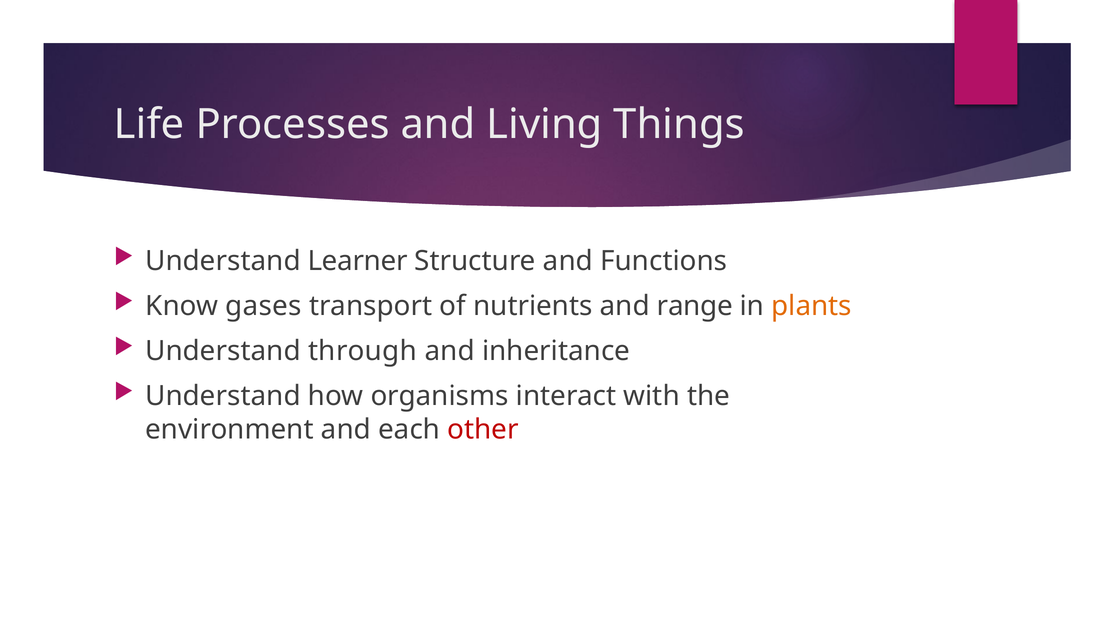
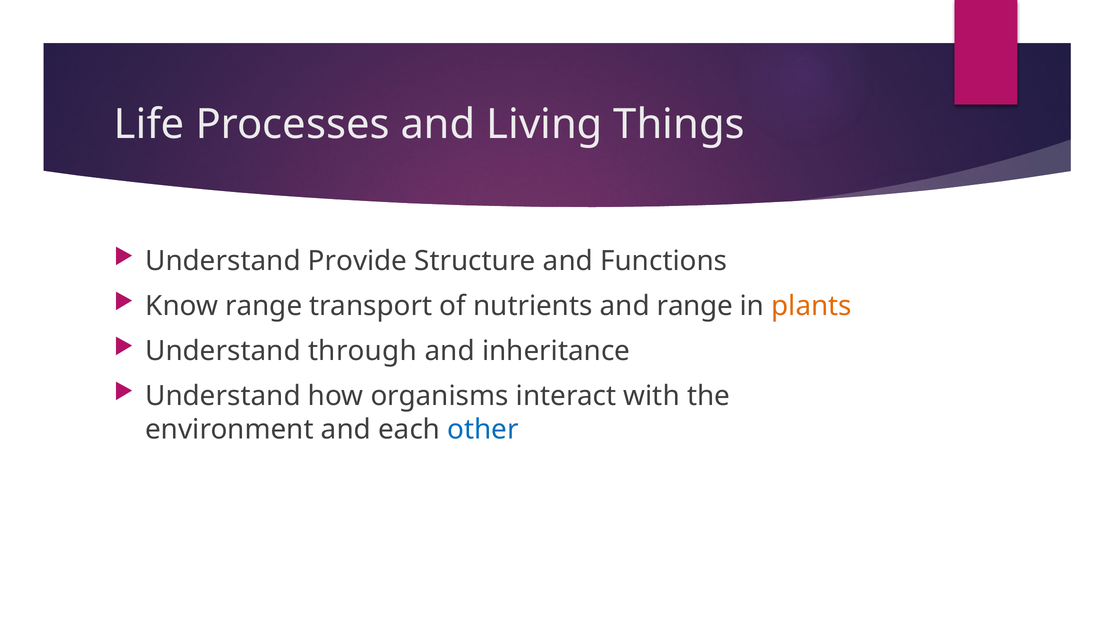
Learner: Learner -> Provide (358, 261)
Know gases: gases -> range (264, 306)
other colour: red -> blue (483, 430)
